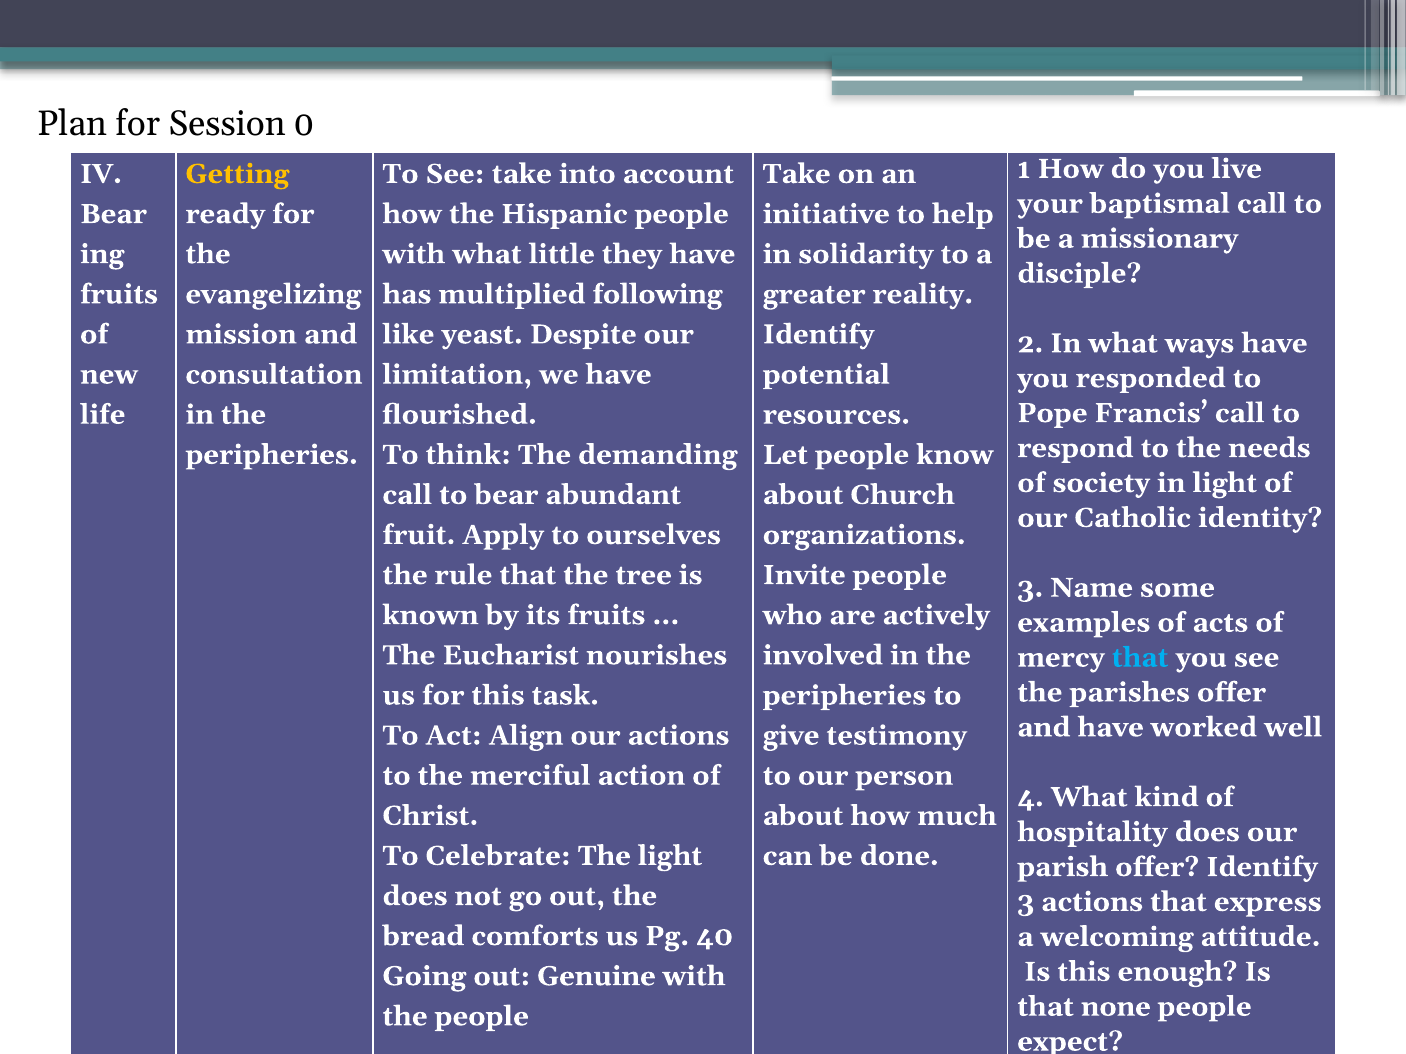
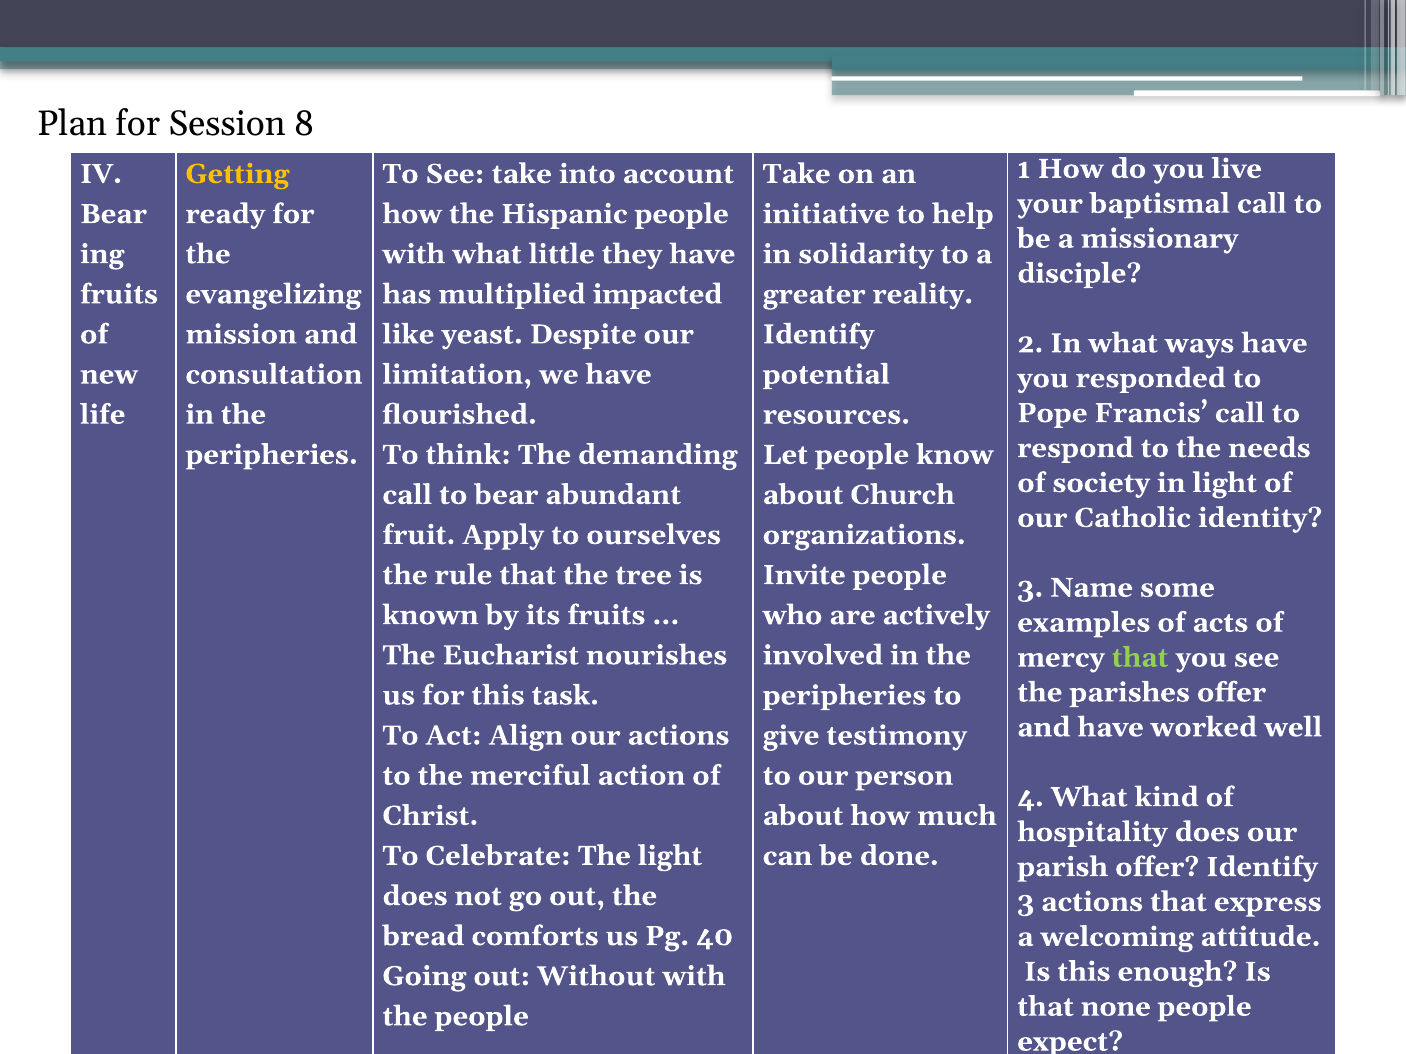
0: 0 -> 8 (304, 124)
following: following -> impacted (657, 294)
that colour: light blue -> light green (1140, 658)
Genuine: Genuine -> Without (596, 977)
